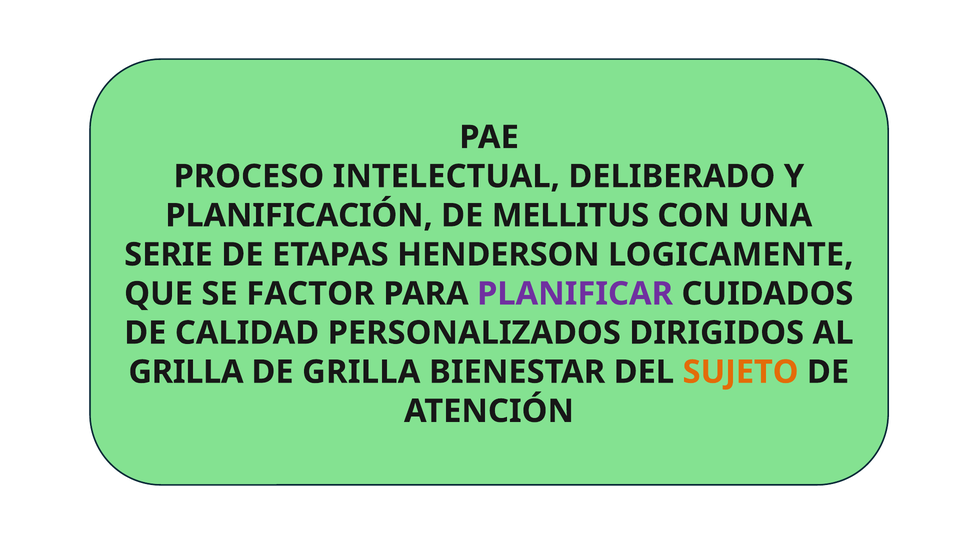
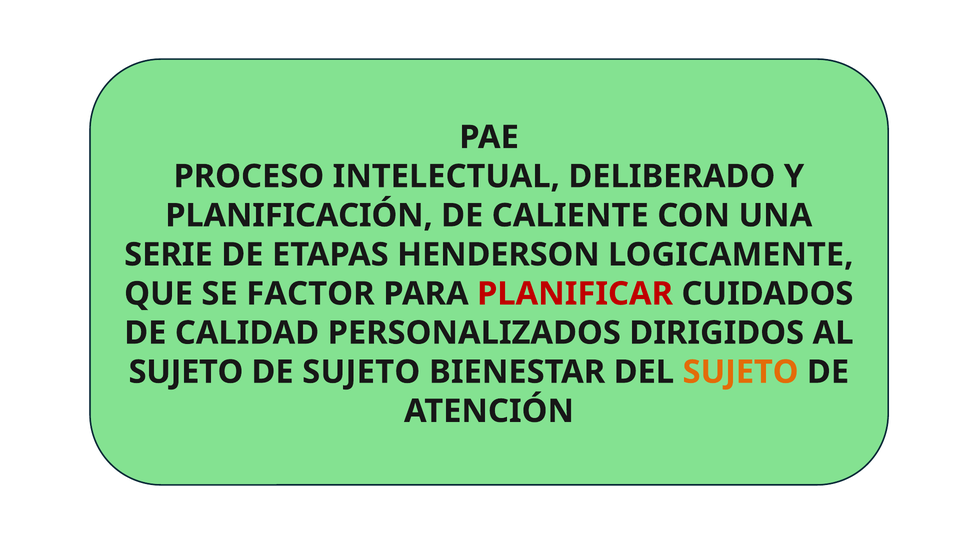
MELLITUS: MELLITUS -> CALIENTE (570, 216)
PLANIFICAR colour: purple -> red (575, 294)
GRILLA: GRILLA -> SUJETO (186, 373)
DE GRILLA: GRILLA -> SUJETO (361, 373)
